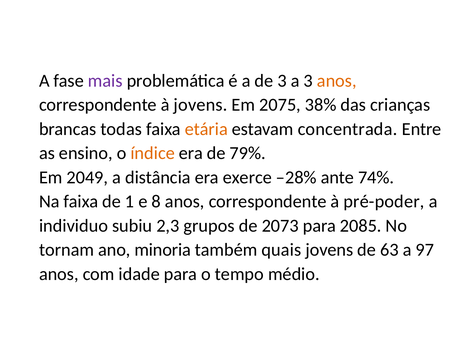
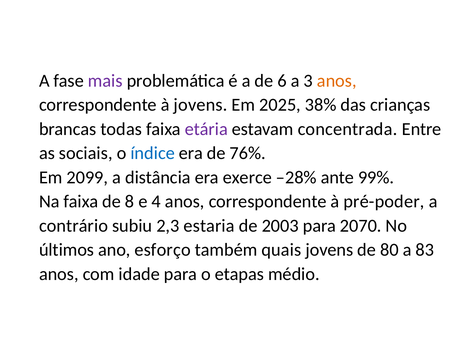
de 3: 3 -> 6 (282, 81)
2075: 2075 -> 2025 (280, 105)
etária colour: orange -> purple (206, 129)
ensino: ensino -> sociais (86, 153)
índice colour: orange -> blue (153, 153)
79%: 79% -> 76% (248, 153)
2049: 2049 -> 2099 (87, 177)
74%: 74% -> 99% (376, 177)
1: 1 -> 8 (130, 201)
8: 8 -> 4 (156, 201)
individuo: individuo -> contrário (74, 225)
grupos: grupos -> estaria (209, 225)
2073: 2073 -> 2003 (280, 225)
2085: 2085 -> 2070 (361, 225)
tornam: tornam -> últimos (67, 249)
minoria: minoria -> esforço (163, 249)
63: 63 -> 80 (389, 249)
97: 97 -> 83 (425, 249)
tempo: tempo -> etapas (239, 274)
